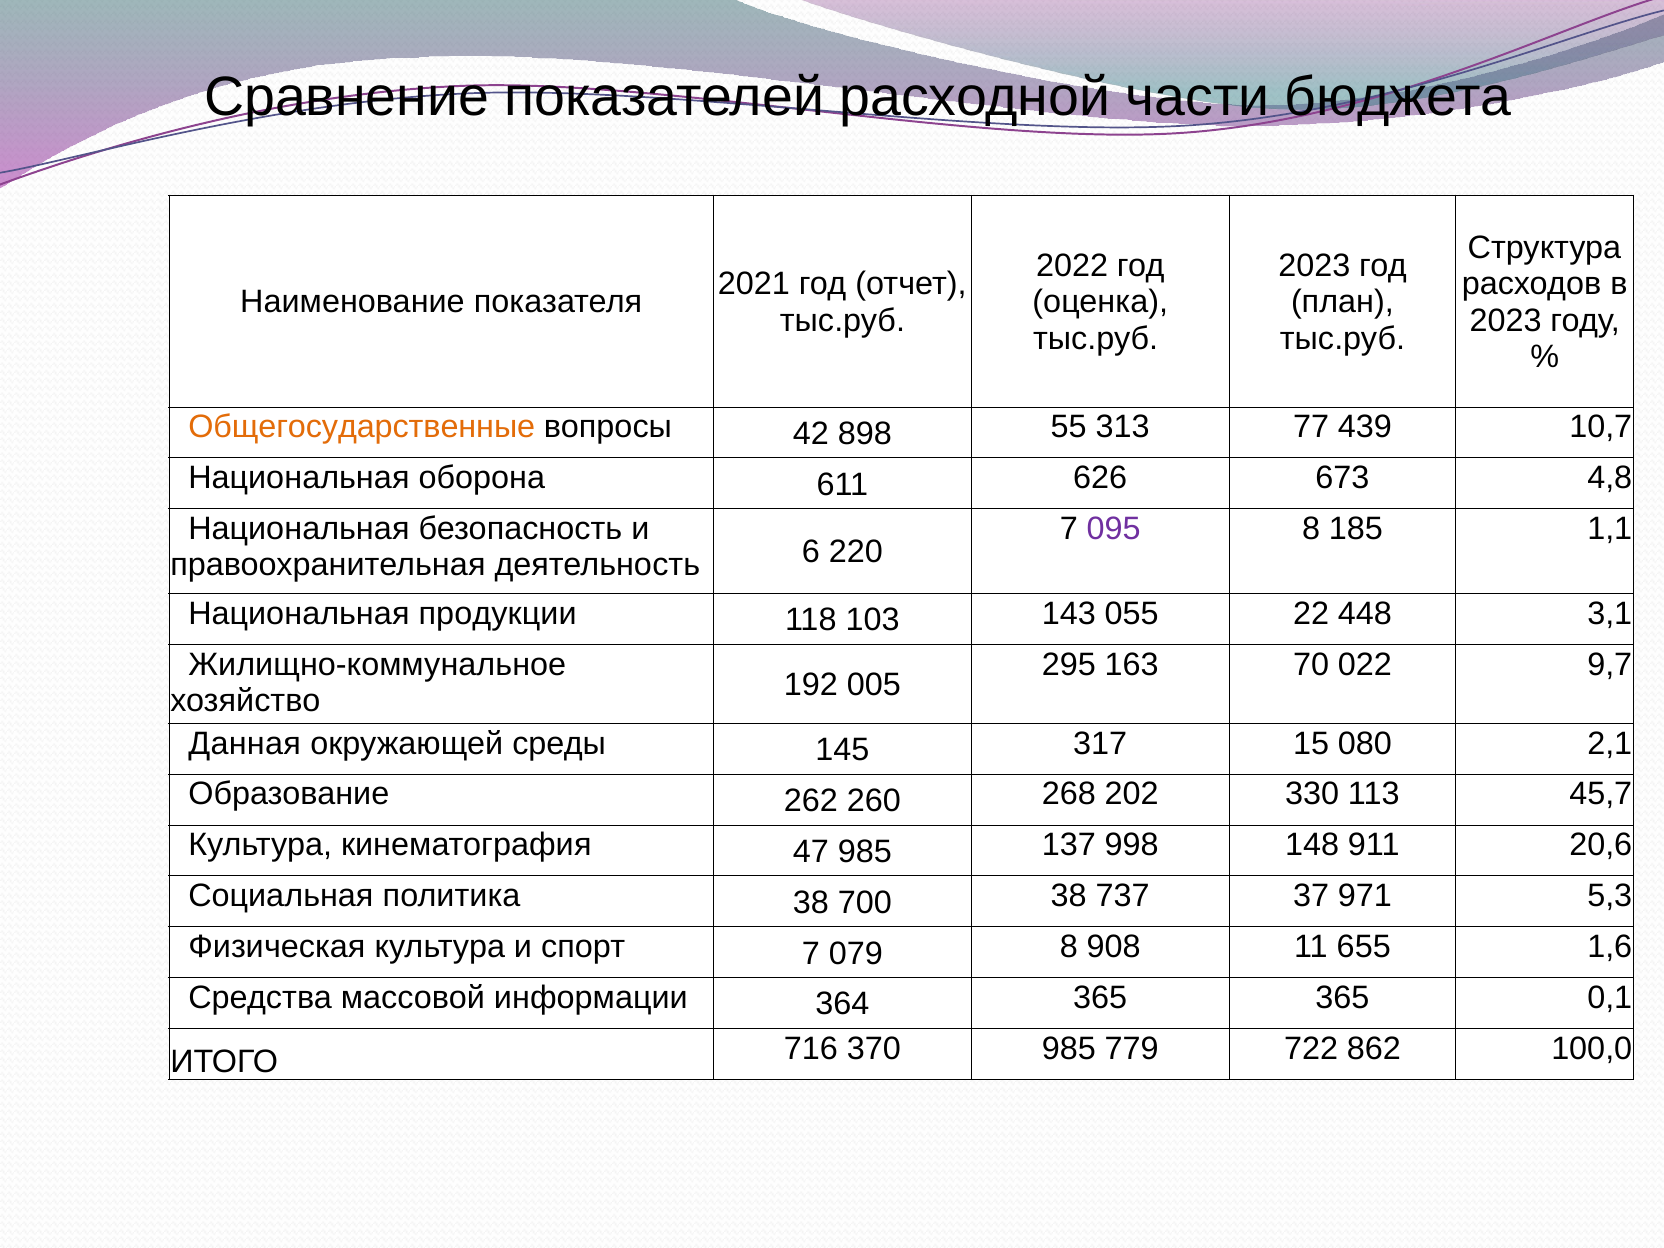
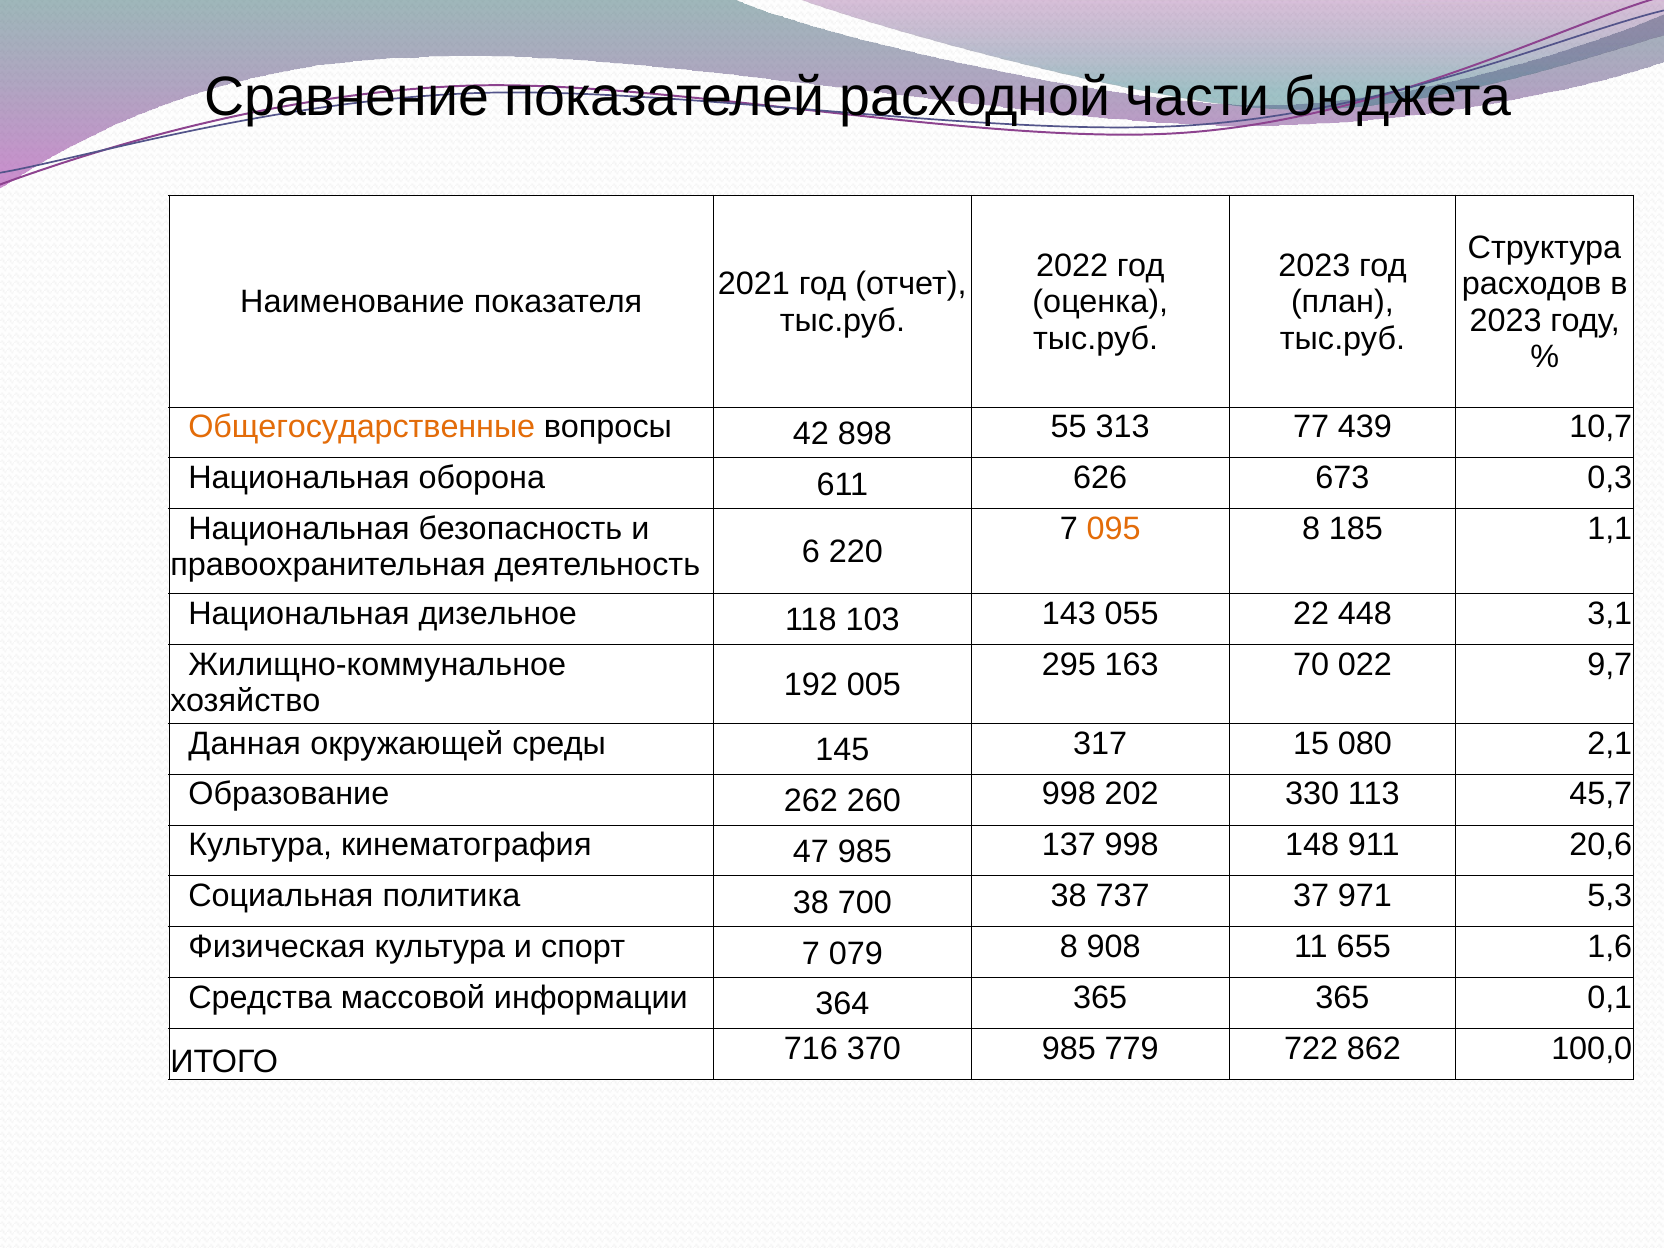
4,8: 4,8 -> 0,3 (1610, 478)
095 colour: purple -> orange (1114, 529)
продукции: продукции -> дизельное (498, 614)
260 268: 268 -> 998 (1069, 794)
